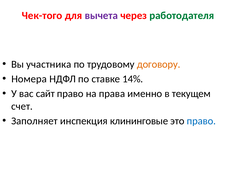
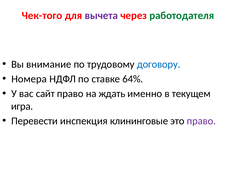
участника: участника -> внимание (49, 64)
договору colour: orange -> blue (159, 64)
14%: 14% -> 64% (133, 79)
права: права -> ждать (112, 94)
счет: счет -> игра (22, 106)
Заполняет: Заполняет -> Перевести (34, 121)
право colour: blue -> purple (201, 121)
